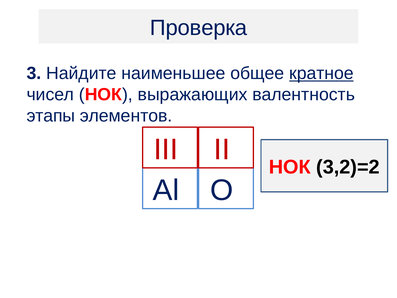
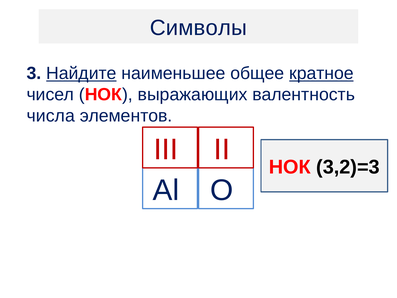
Проверка: Проверка -> Символы (198, 28)
Найдите underline: none -> present (81, 73)
этапы: этапы -> числа (51, 116)
3,2)=2: 3,2)=2 -> 3,2)=3 (348, 167)
